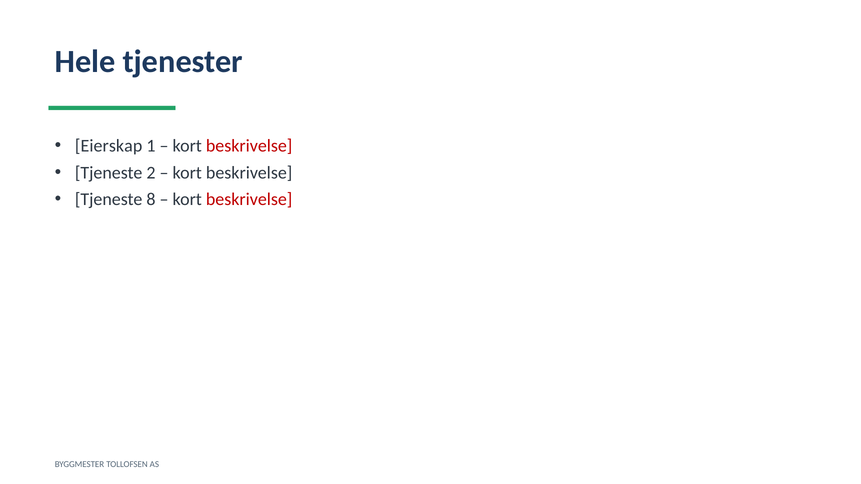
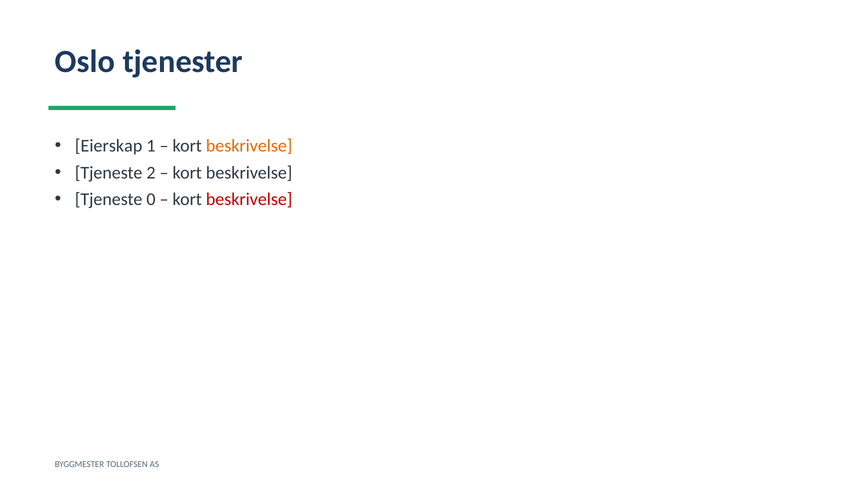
Hele: Hele -> Oslo (85, 61)
beskrivelse colour: red -> orange (249, 146)
8: 8 -> 0 (151, 200)
